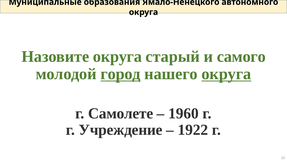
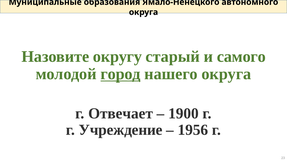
Назовите округа: округа -> округу (117, 56)
округа underline: present -> none (226, 74)
Самолете: Самолете -> Отвечает (121, 113)
1960: 1960 -> 1900 (183, 113)
1922: 1922 -> 1956 (193, 129)
